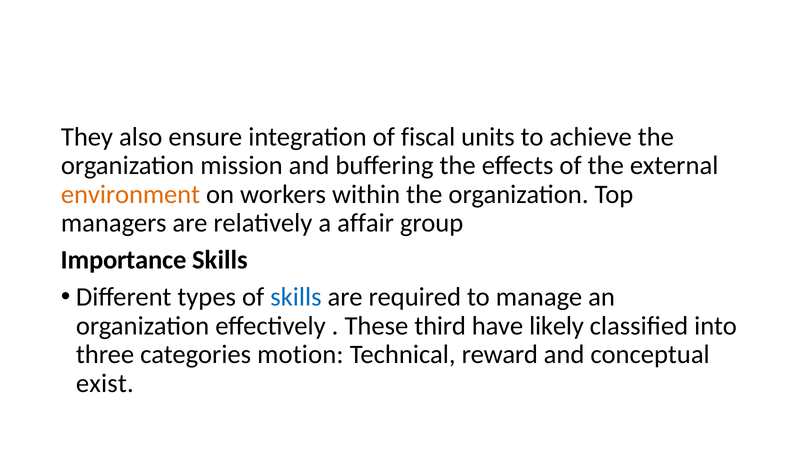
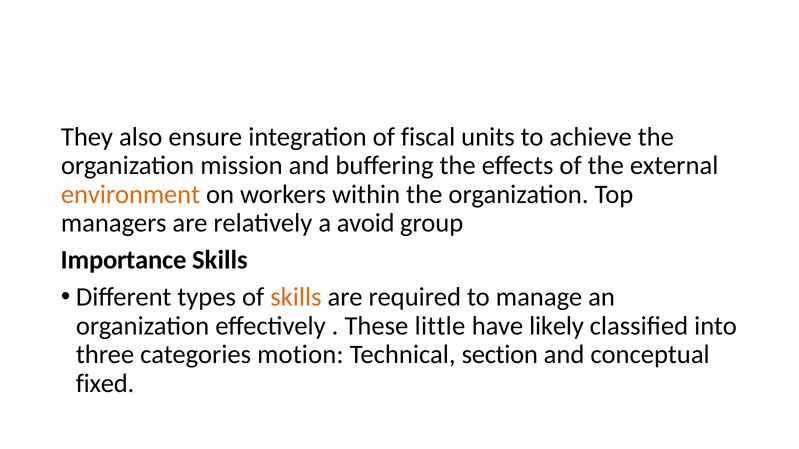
affair: affair -> avoid (366, 223)
skills colour: blue -> orange (296, 297)
third: third -> little (440, 326)
reward: reward -> section (500, 355)
exist: exist -> fixed (105, 384)
